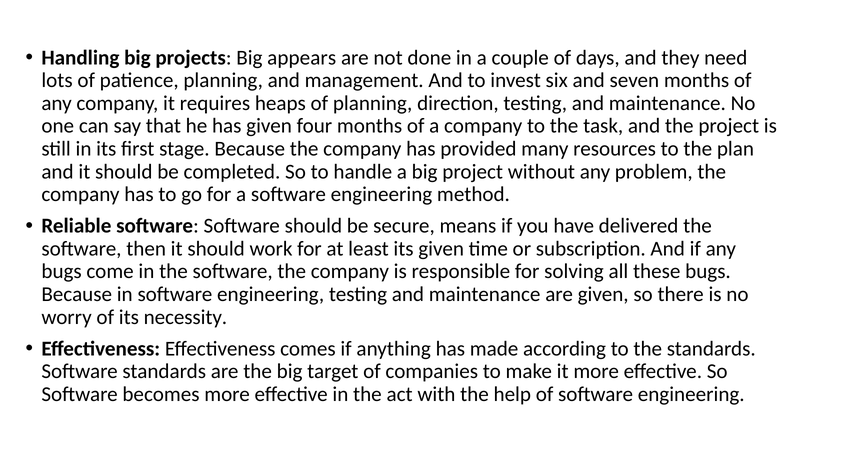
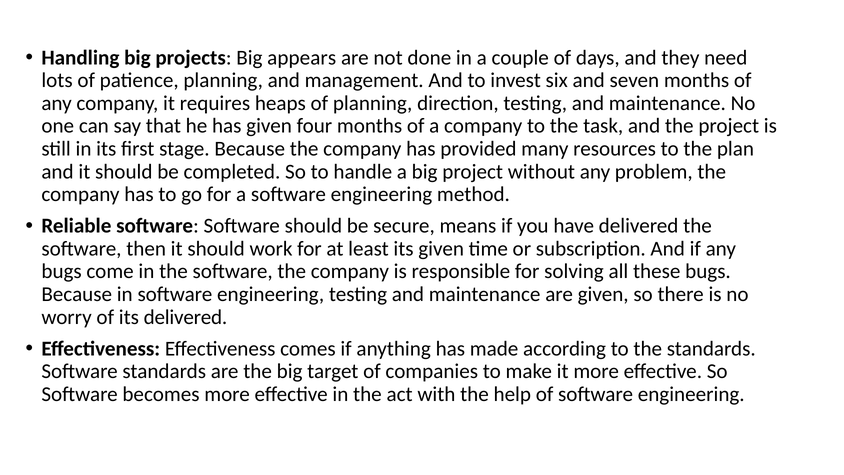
its necessity: necessity -> delivered (185, 317)
